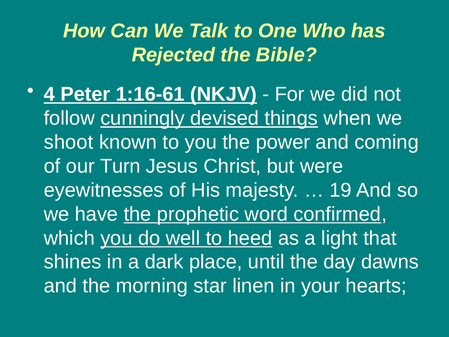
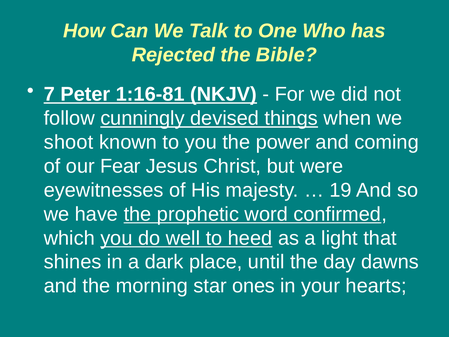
4: 4 -> 7 (49, 94)
1:16-61: 1:16-61 -> 1:16-81 (150, 94)
Turn: Turn -> Fear (120, 166)
linen: linen -> ones (254, 286)
